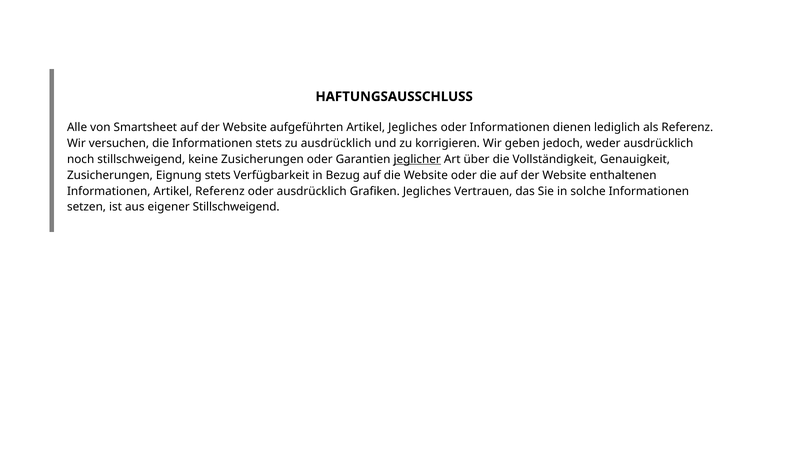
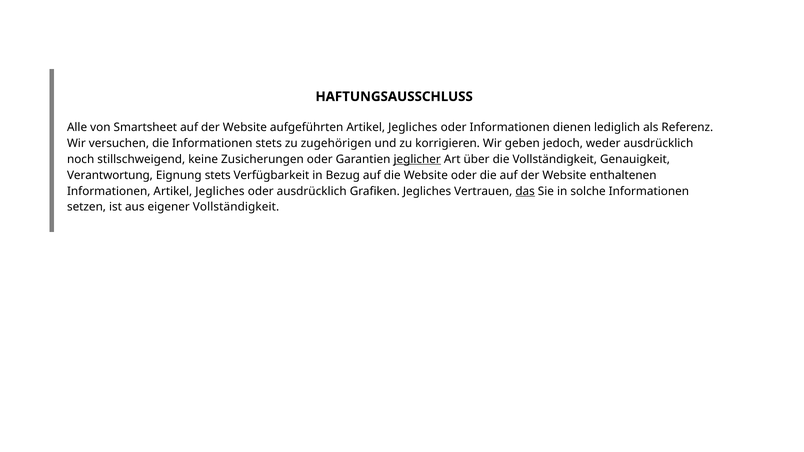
zu ausdrücklich: ausdrücklich -> zugehörigen (336, 143)
Zusicherungen: Zusicherungen -> Verantwortung (110, 175)
Informationen Artikel Referenz: Referenz -> Jegliches (220, 191)
das underline: none -> present (525, 191)
eigener Stillschweigend: Stillschweigend -> Vollständigkeit (236, 207)
